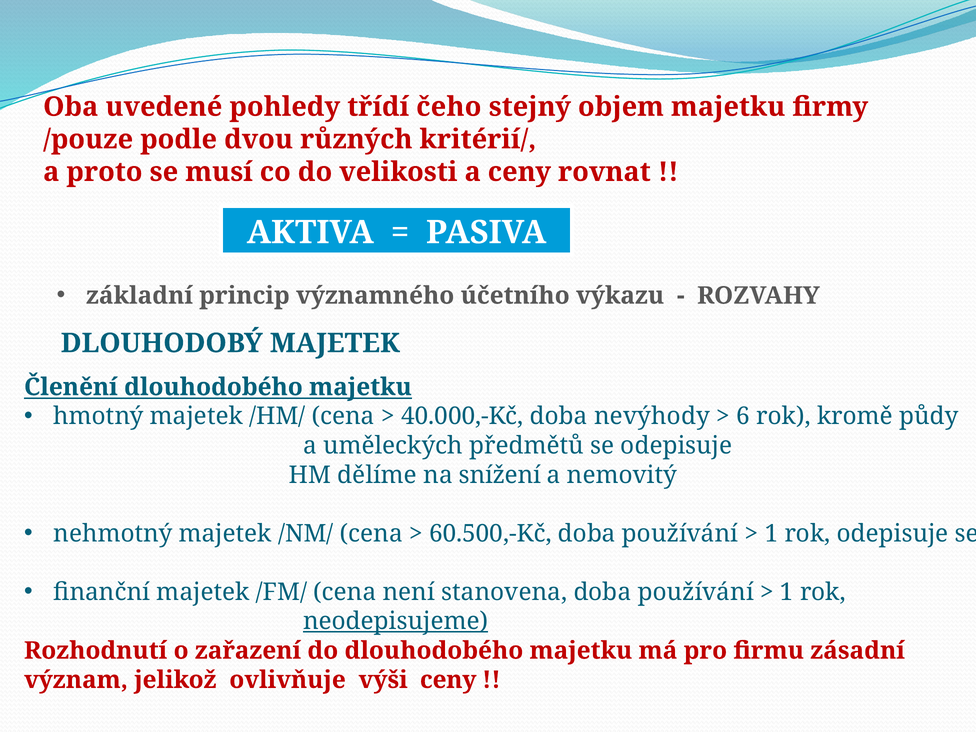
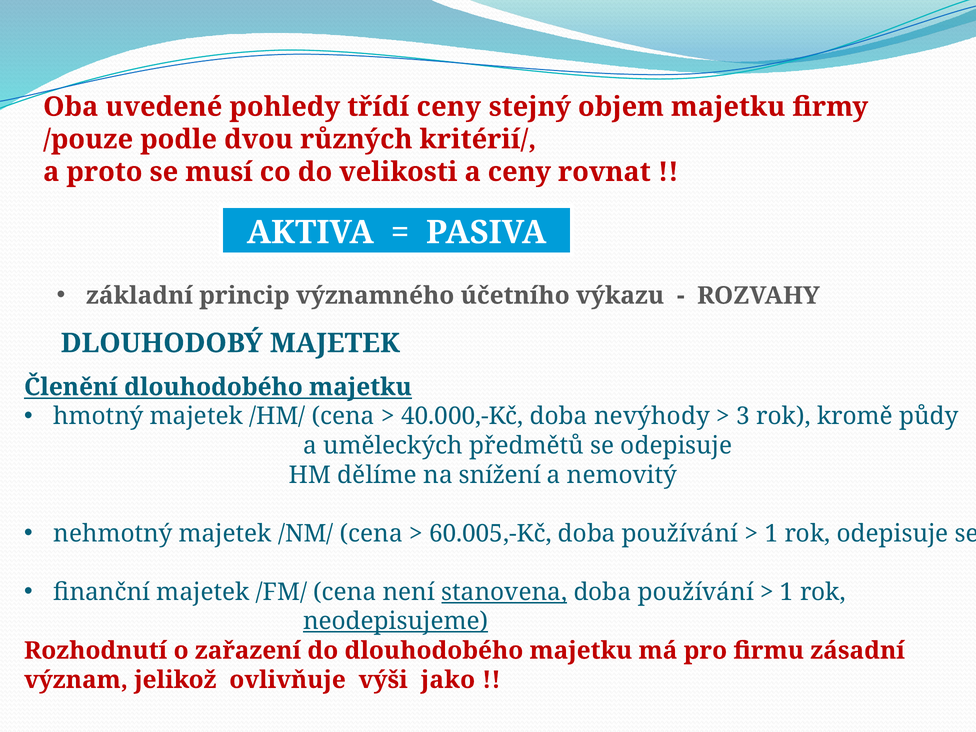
třídí čeho: čeho -> ceny (449, 107)
6: 6 -> 3 (743, 416)
60.500,-Kč: 60.500,-Kč -> 60.005,-Kč (490, 534)
stanovena underline: none -> present (504, 592)
výši ceny: ceny -> jako (448, 680)
